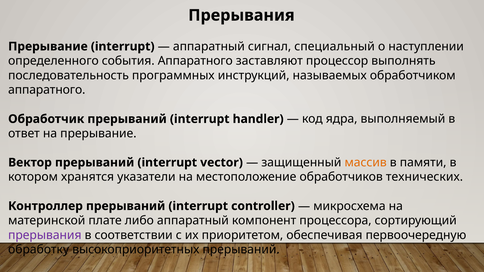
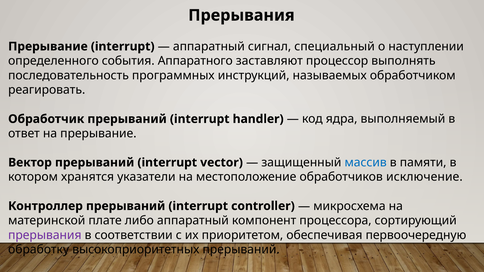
аппаратного: аппаратного -> реагировать (47, 90)
массив colour: orange -> blue (366, 163)
технических: технических -> исключение (424, 177)
